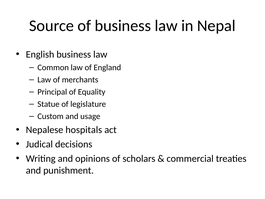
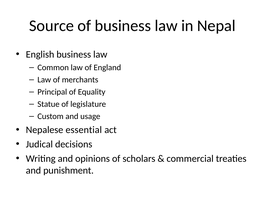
hospitals: hospitals -> essential (84, 130)
